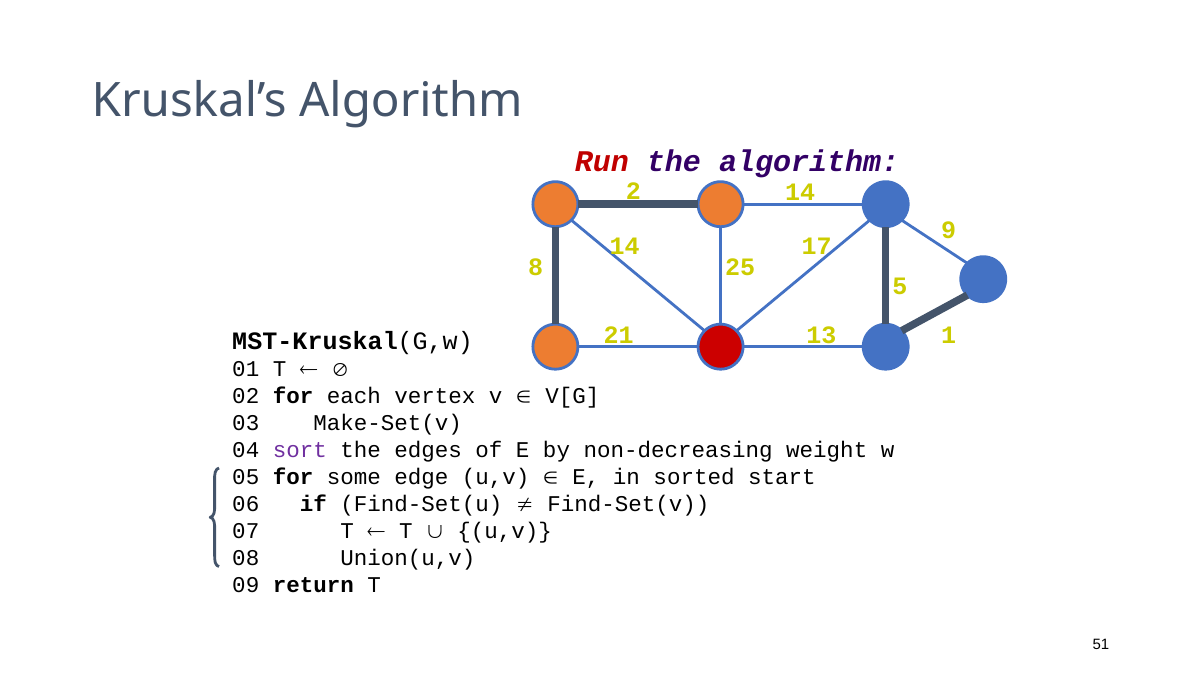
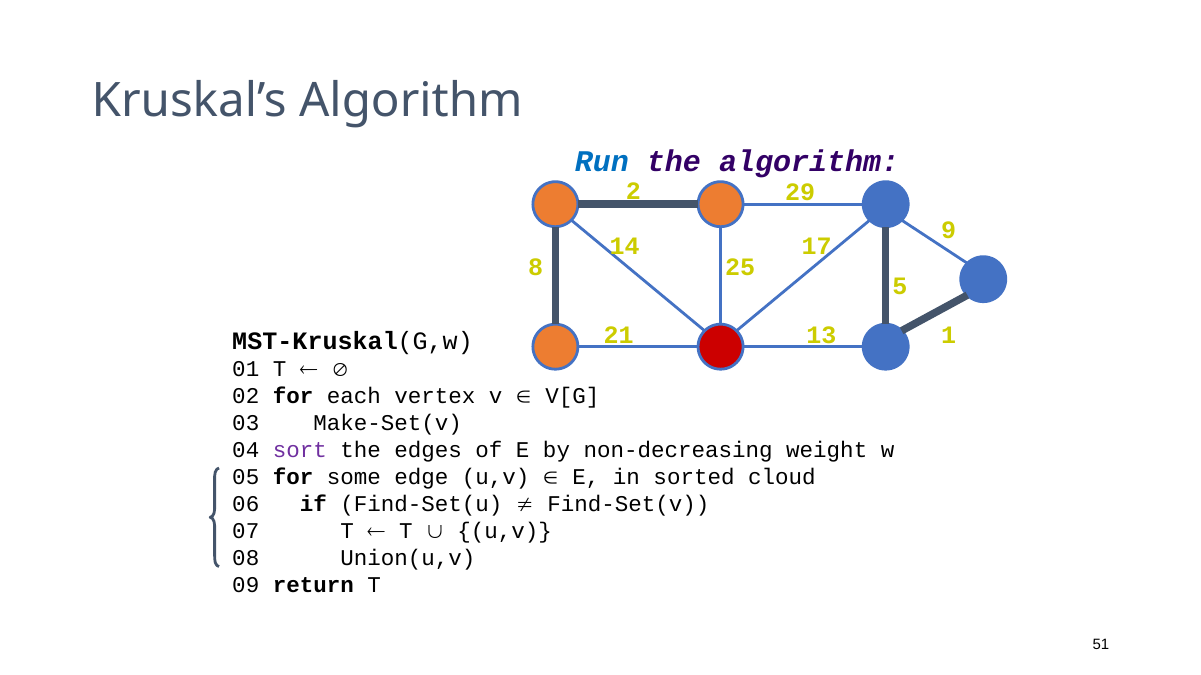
Run colour: red -> blue (602, 161)
2 14: 14 -> 29 (800, 192)
start: start -> cloud (782, 478)
